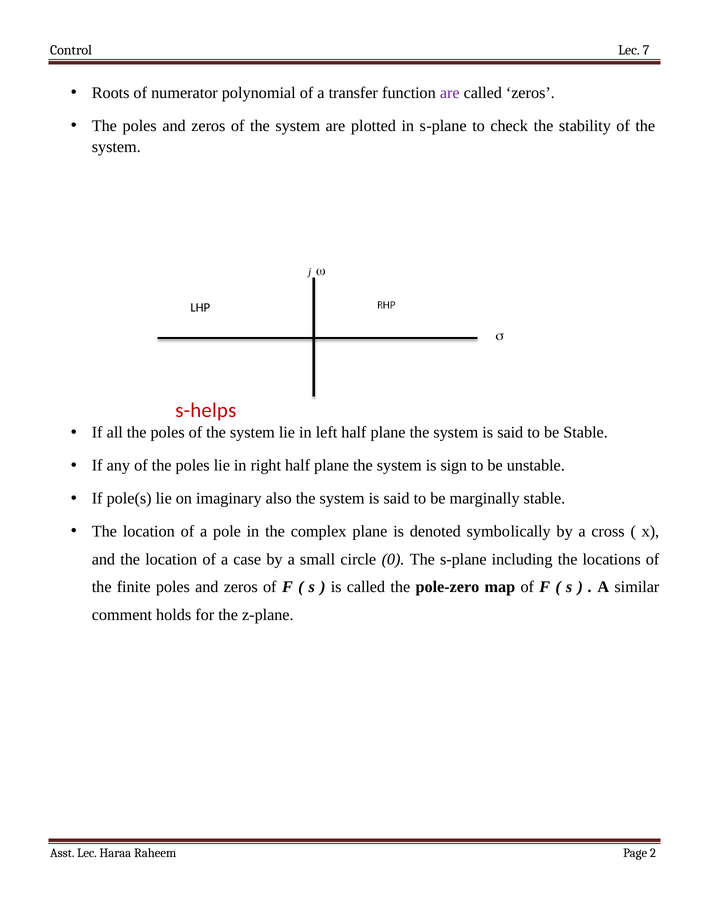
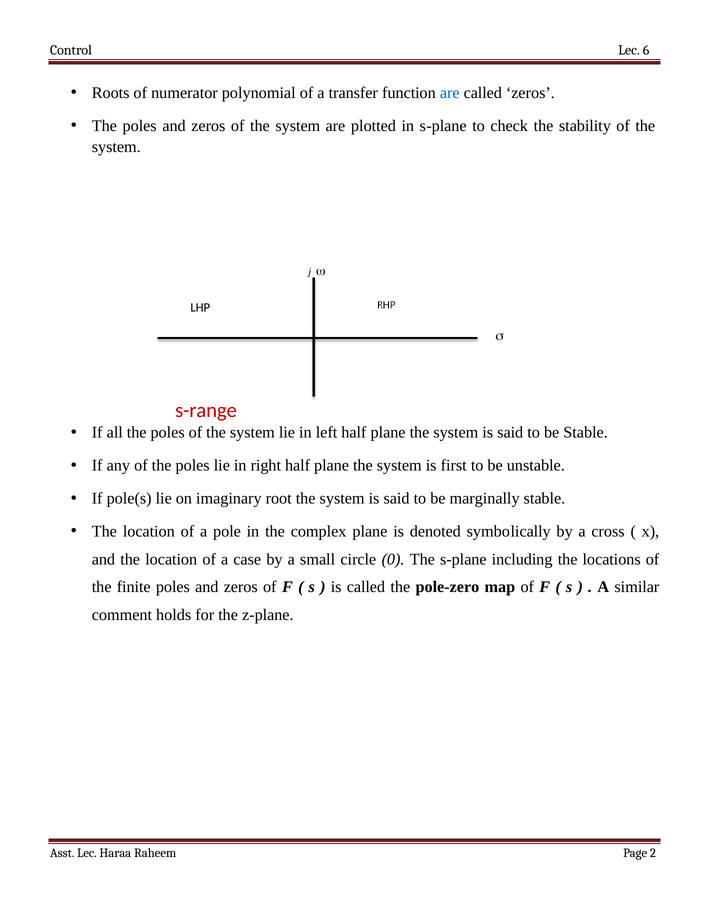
7: 7 -> 6 (646, 50)
are colour: purple -> blue (450, 93)
s-helps: s-helps -> s-range (206, 411)
sign: sign -> first (454, 466)
also: also -> root (279, 499)
